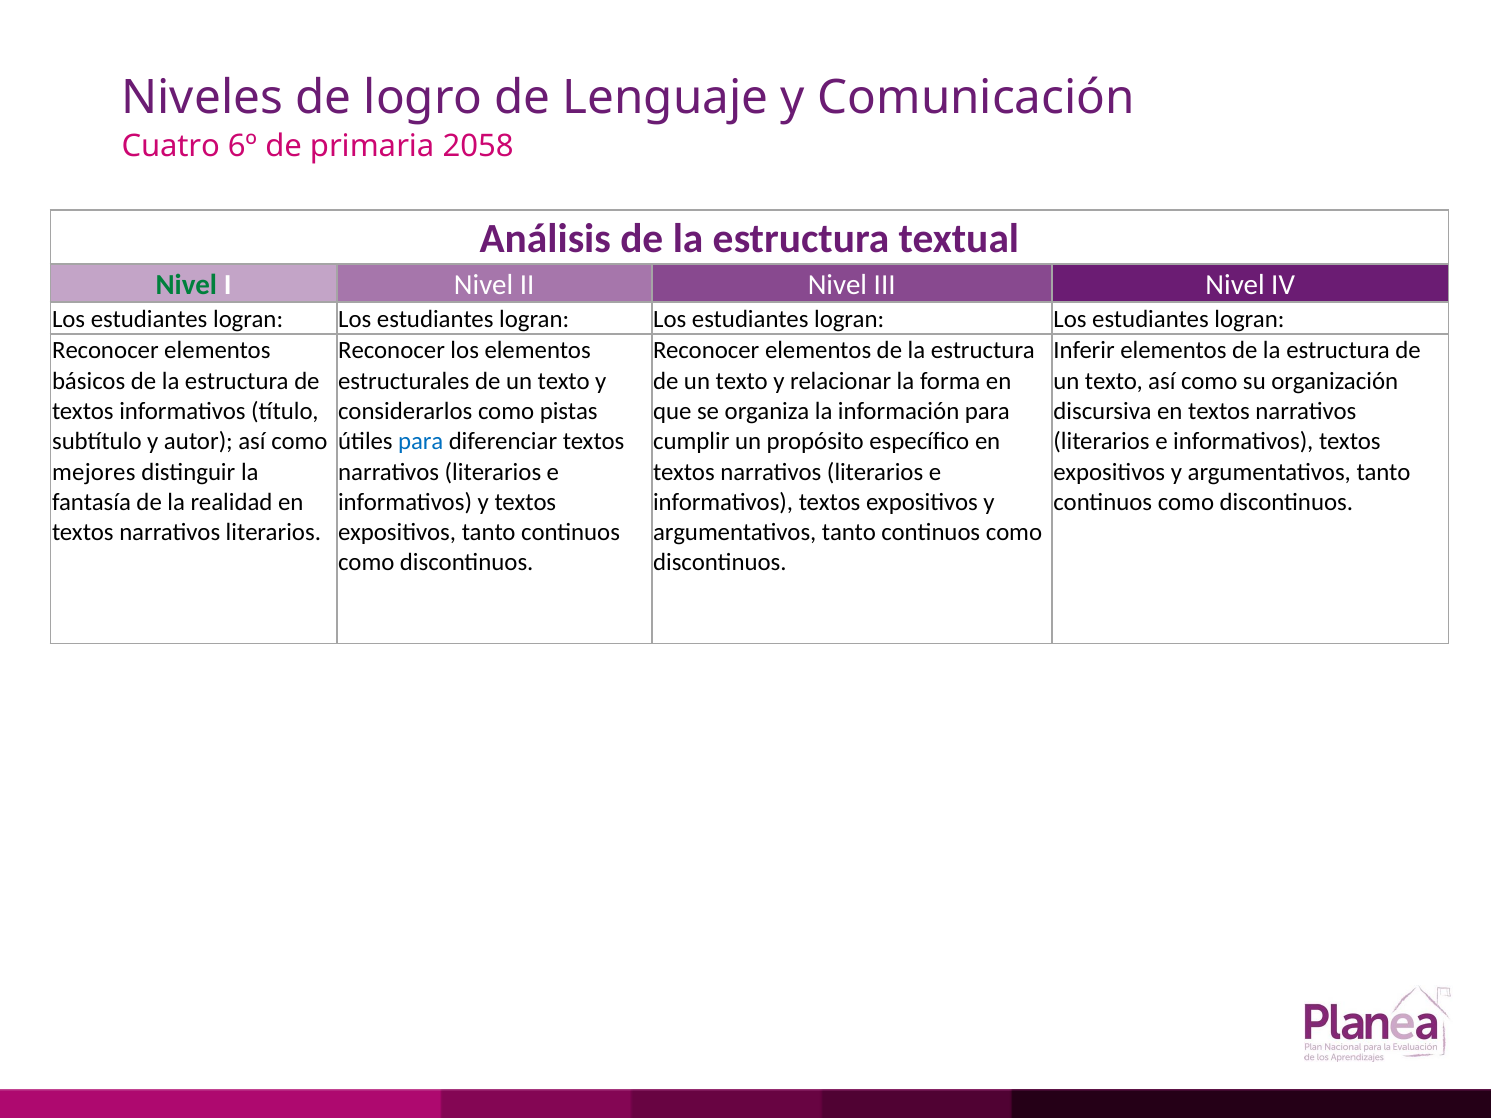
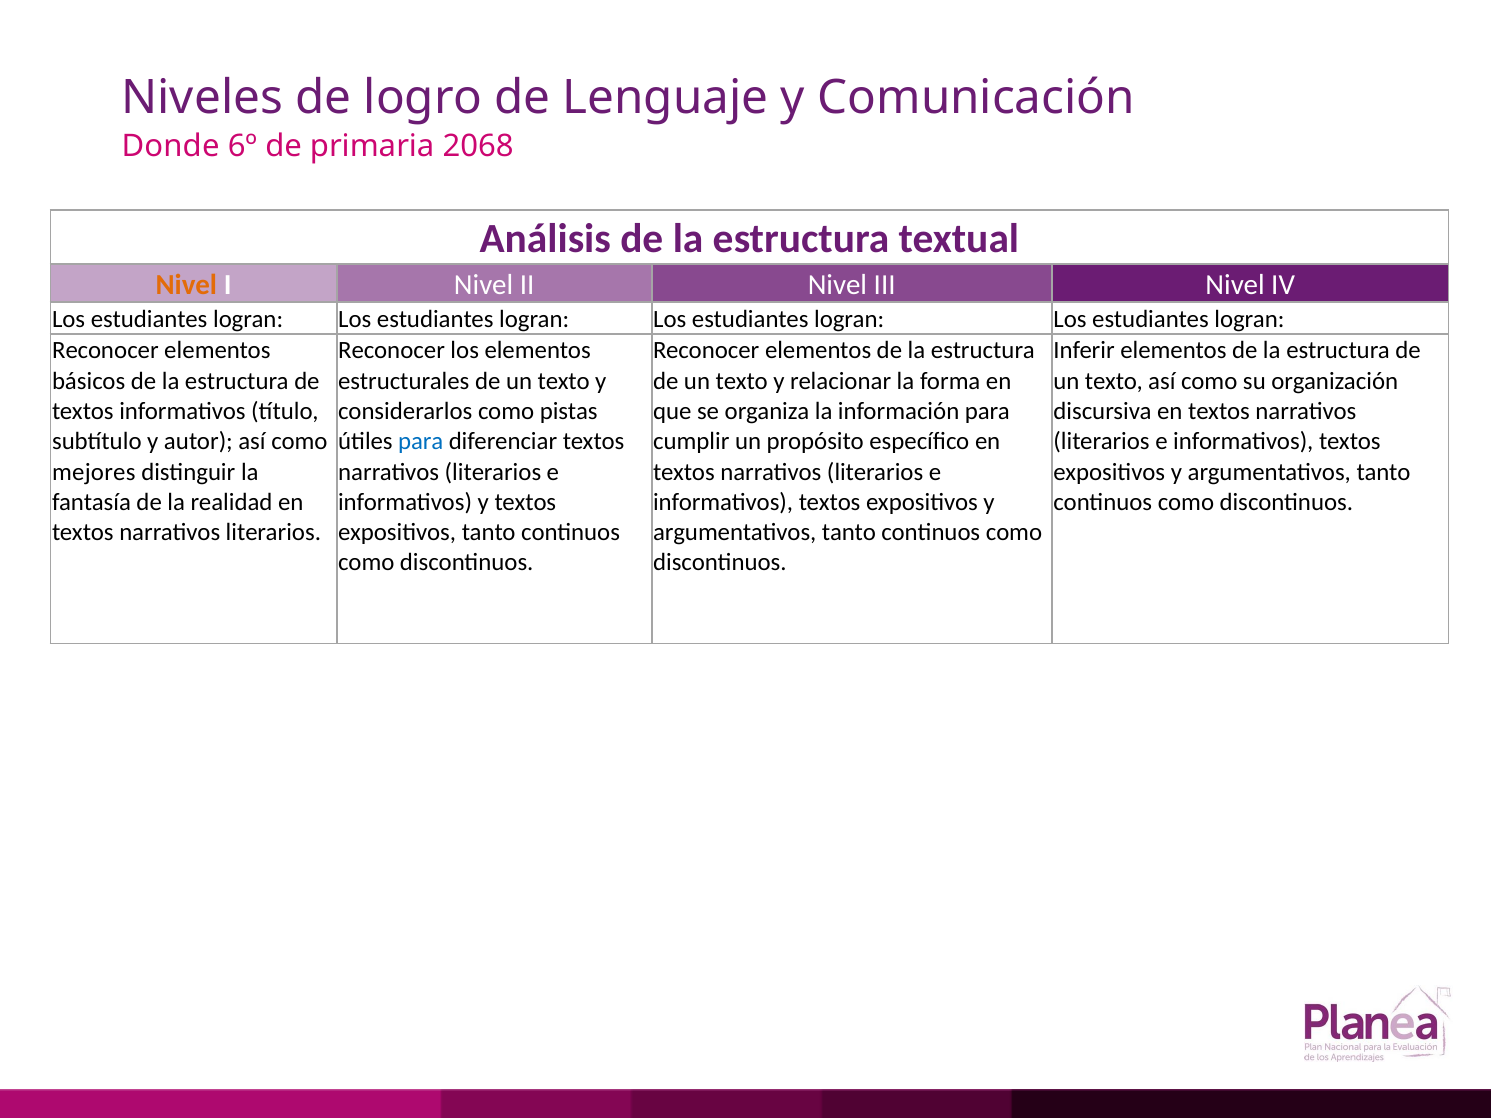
Cuatro: Cuatro -> Donde (171, 146)
2058: 2058 -> 2068 (478, 146)
Nivel colour: green -> orange (186, 285)
